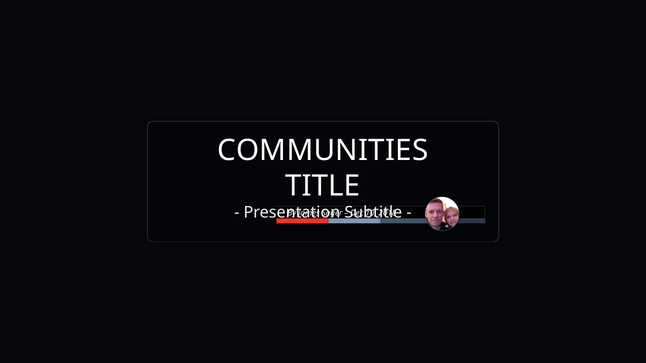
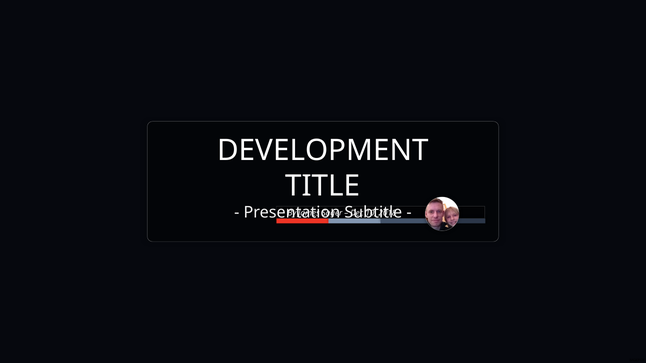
COMMUNITIES: COMMUNITIES -> DEVELOPMENT (323, 150)
